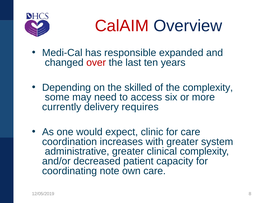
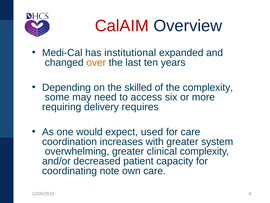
responsible: responsible -> institutional (130, 53)
over colour: red -> orange (96, 62)
currently: currently -> requiring (62, 107)
clinic: clinic -> used (152, 132)
administrative: administrative -> overwhelming (77, 151)
